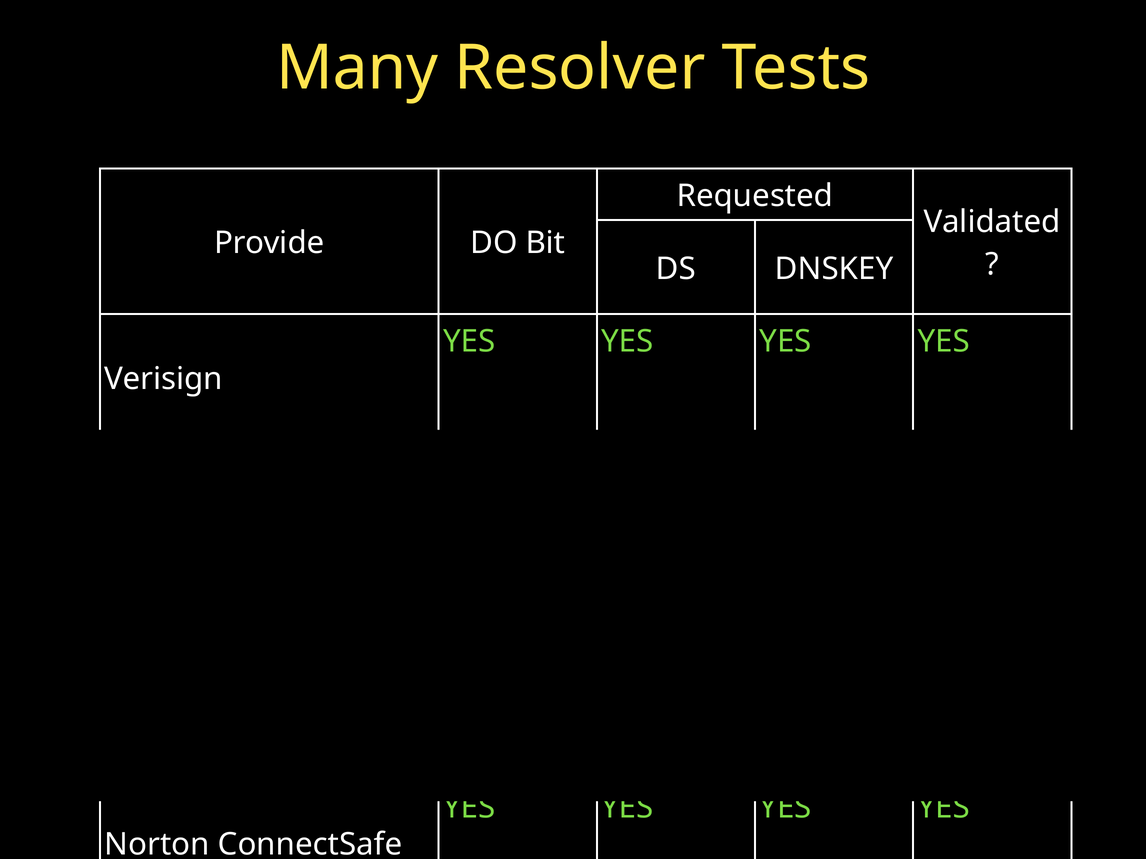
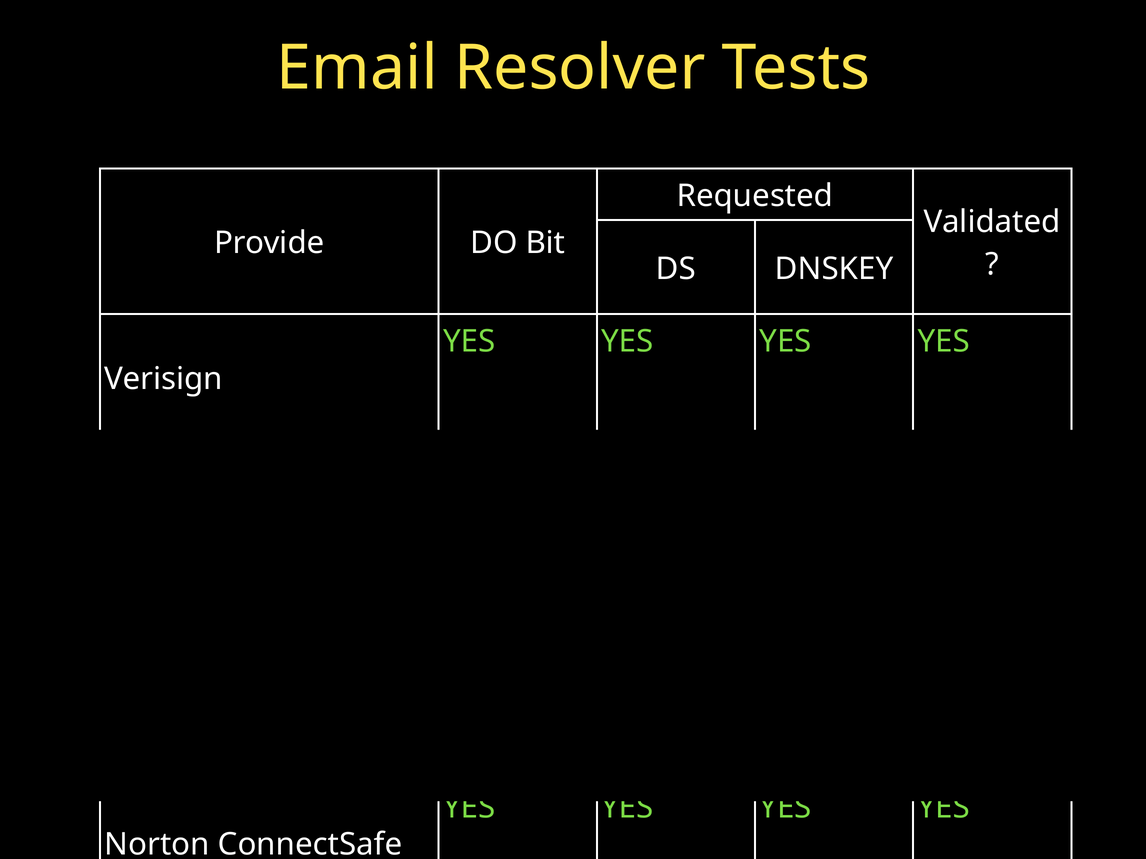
Many: Many -> Email (357, 68)
